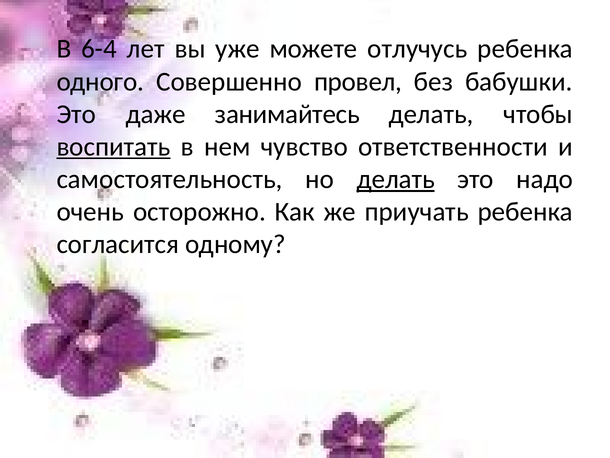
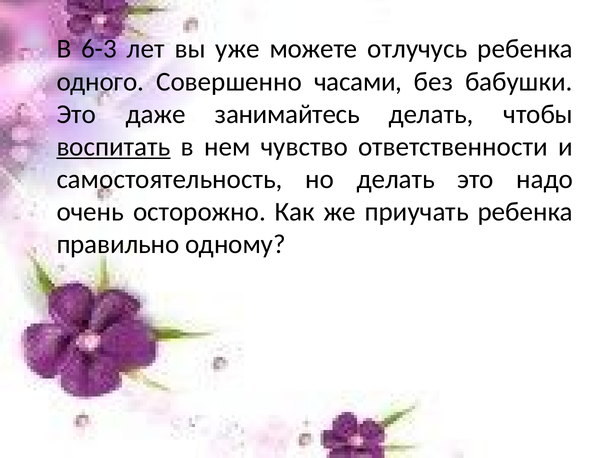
6-4: 6-4 -> 6-3 (99, 49)
провел: провел -> часами (358, 81)
делать underline: present -> none (396, 179)
согласится: согласится -> правильно (118, 244)
